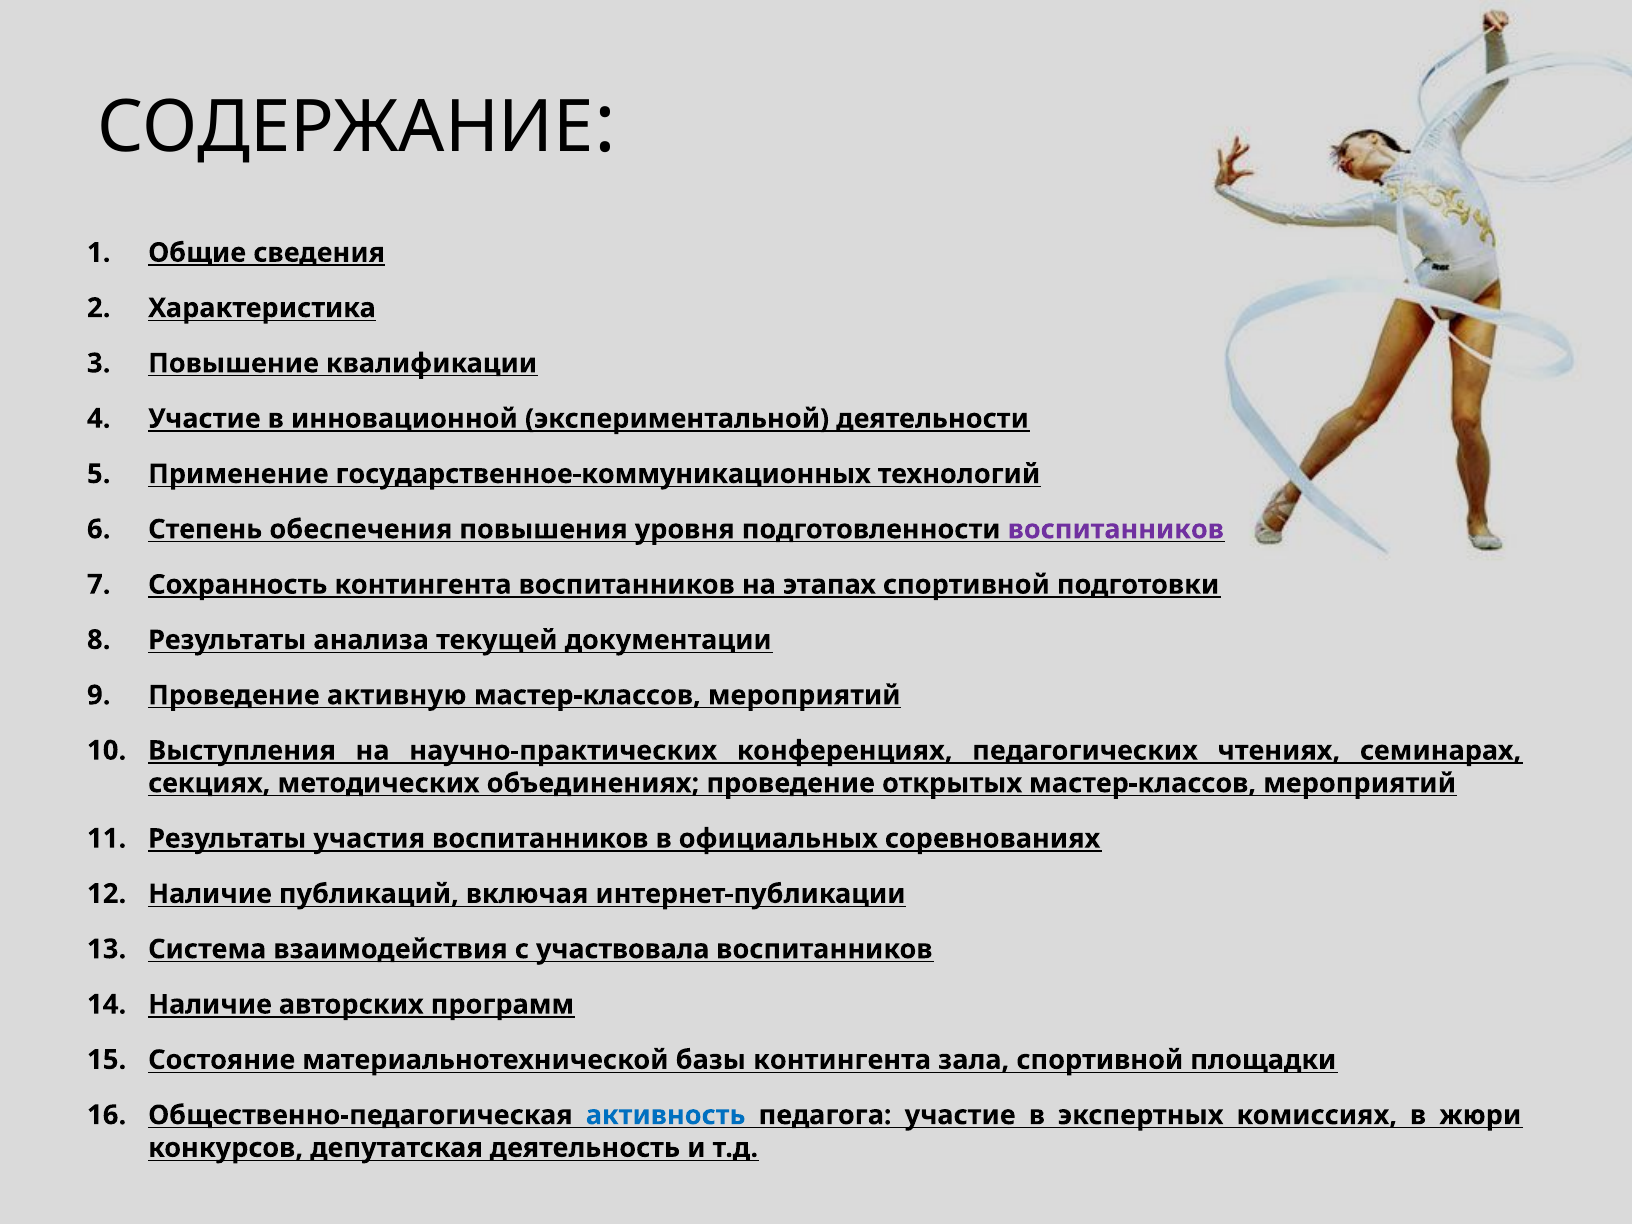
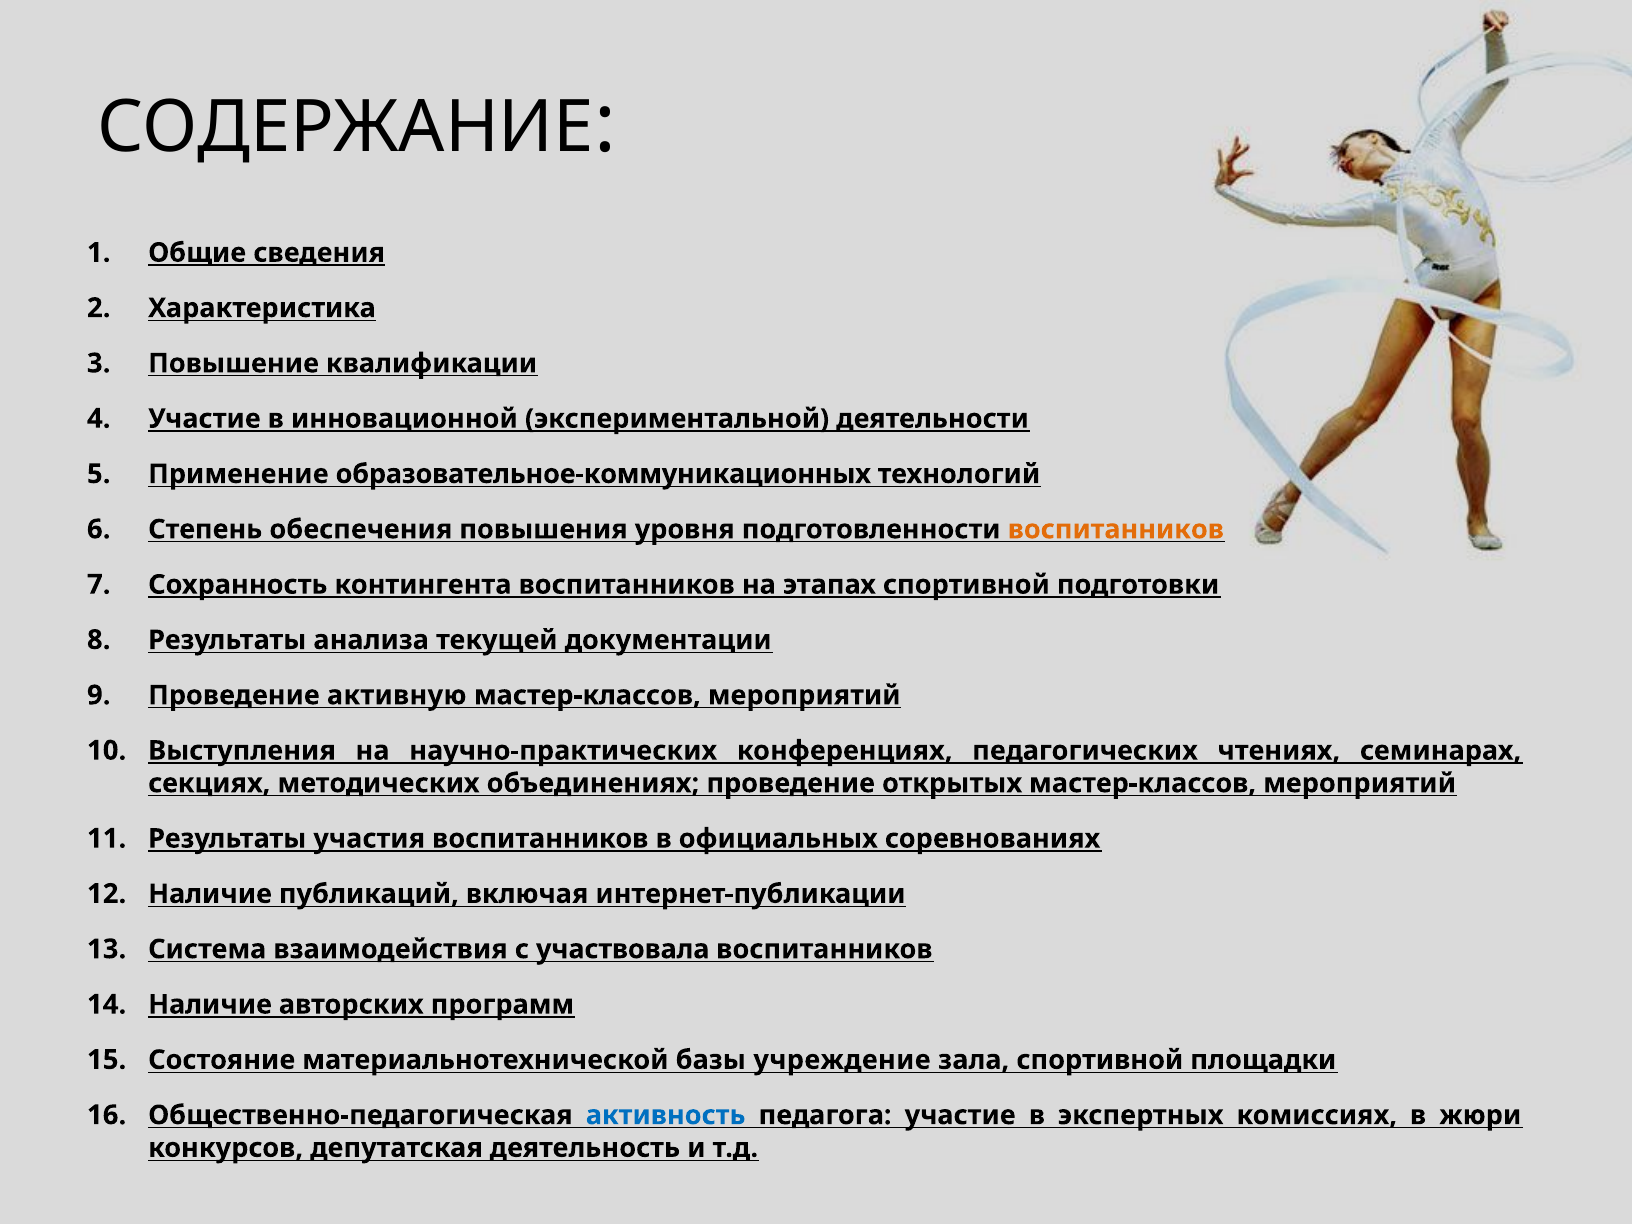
государственное-коммуникационных: государственное-коммуникационных -> образовательное-коммуникационных (603, 474)
воспитанников colour: purple -> orange (1116, 529)
базы контингента: контингента -> учреждение (842, 1060)
